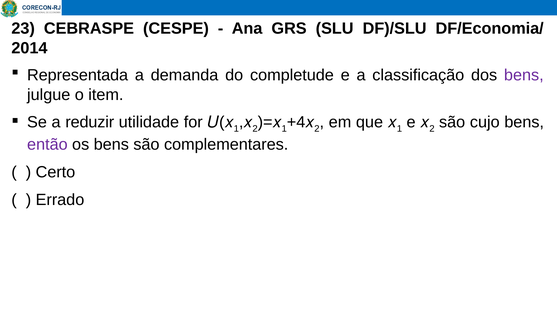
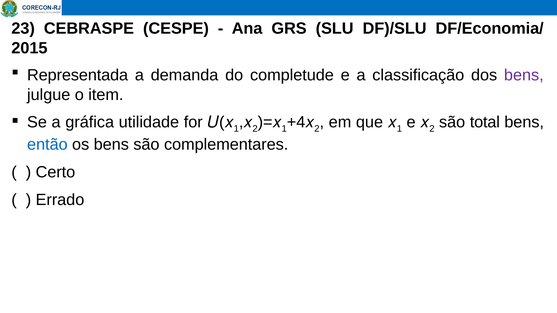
2014: 2014 -> 2015 (29, 48)
reduzir: reduzir -> gráfica (90, 122)
cujo: cujo -> total (485, 122)
então colour: purple -> blue (47, 145)
